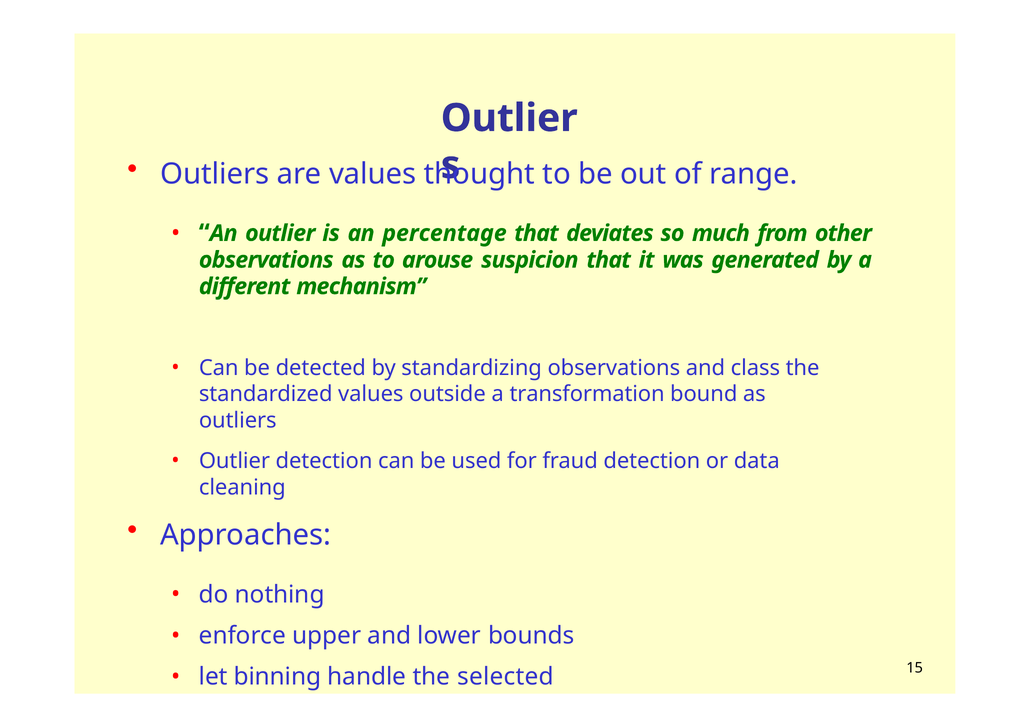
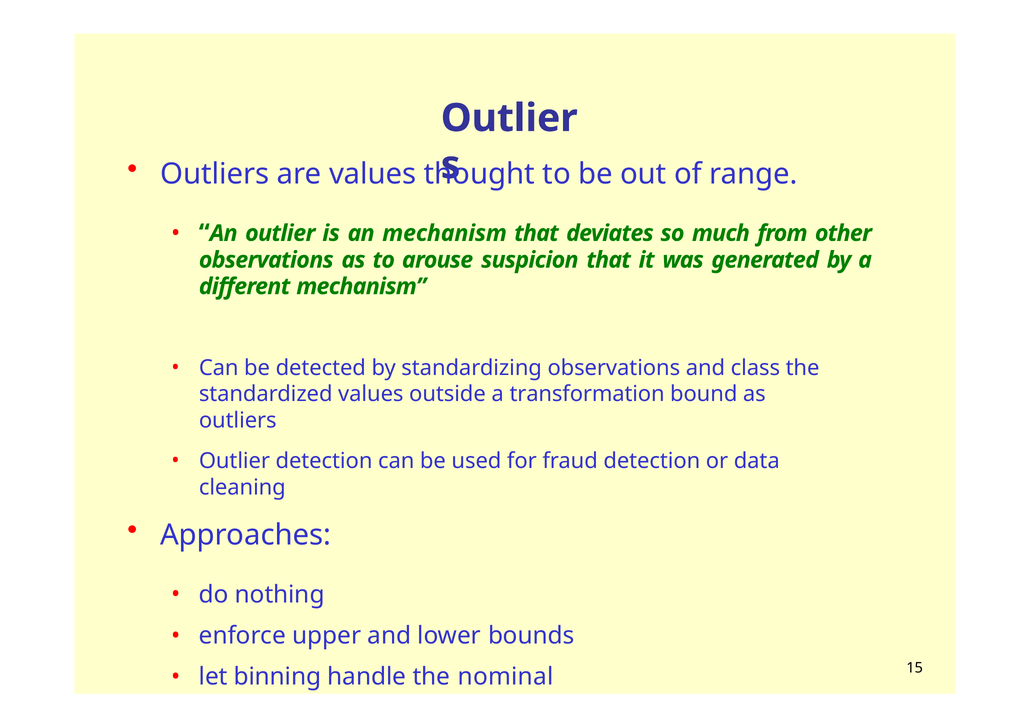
an percentage: percentage -> mechanism (445, 233)
selected: selected -> nominal (506, 677)
